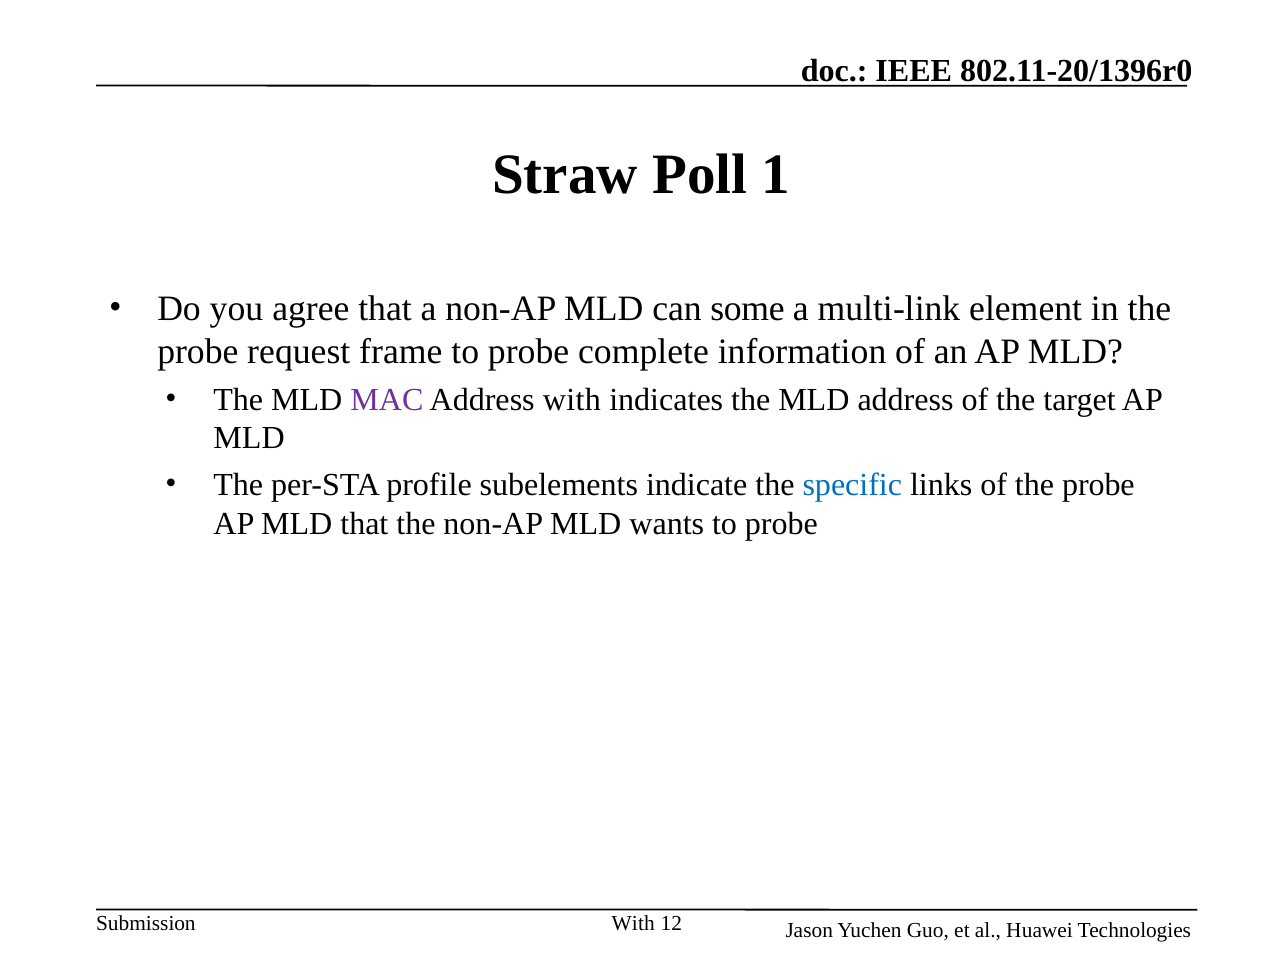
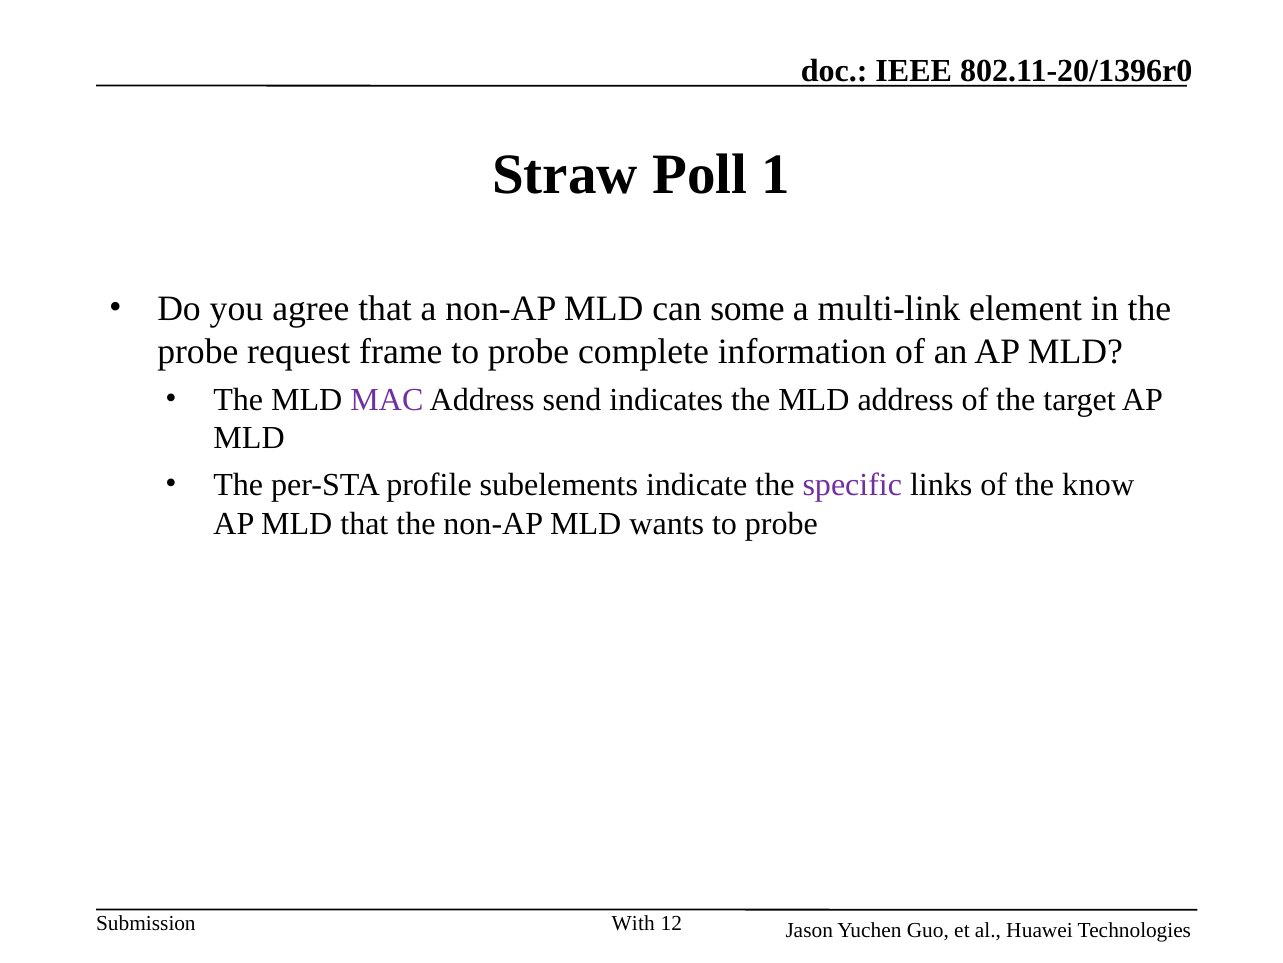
Address with: with -> send (572, 400)
specific colour: blue -> purple (852, 485)
of the probe: probe -> know (1098, 485)
